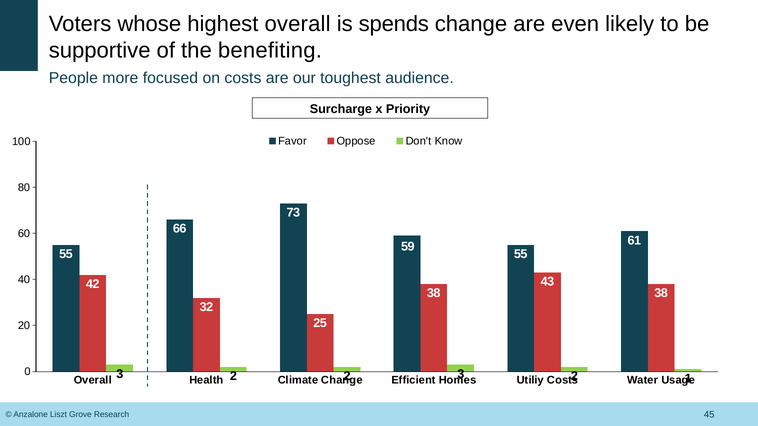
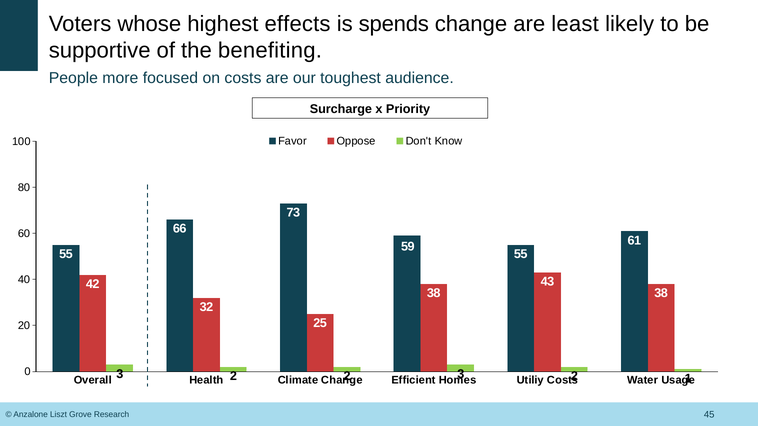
highest overall: overall -> effects (298, 24)
even: even -> least (575, 24)
